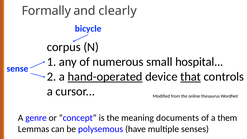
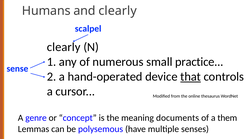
Formally: Formally -> Humans (46, 11)
bicycle: bicycle -> scalpel (88, 29)
corpus: corpus -> clearly (64, 47)
hospital: hospital -> practice (199, 62)
hand-operated underline: present -> none (105, 77)
